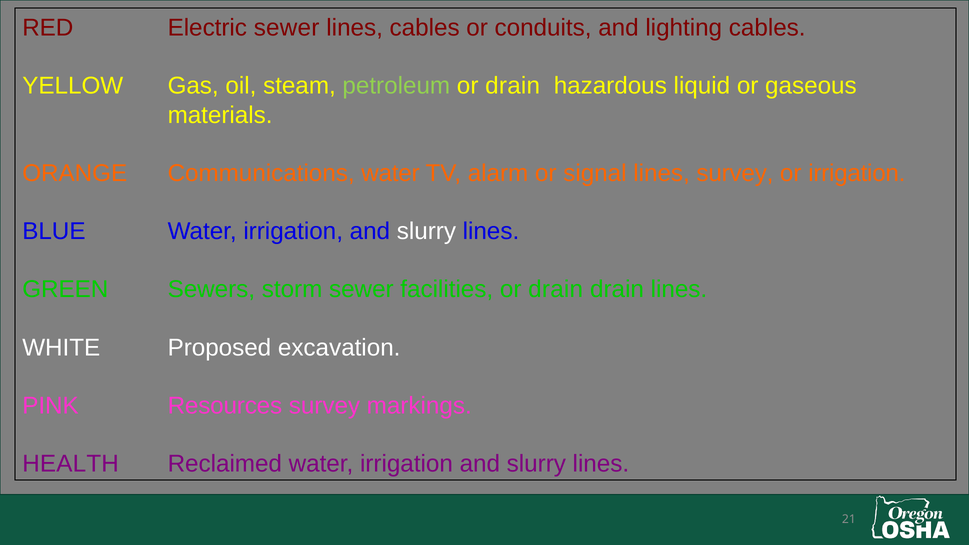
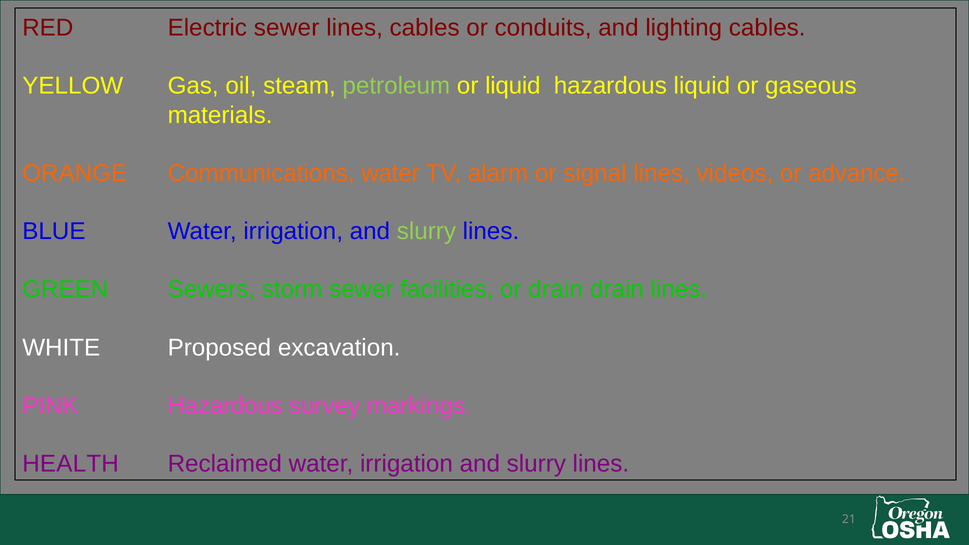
drain: drain -> liquid (513, 86)
lines survey: survey -> videos (735, 173)
or irrigation: irrigation -> advance (857, 173)
slurry colour: white -> light green (426, 231)
PINK Resources: Resources -> Hazardous (225, 406)
